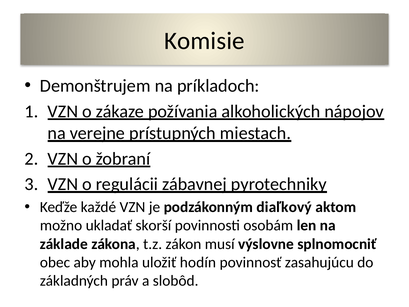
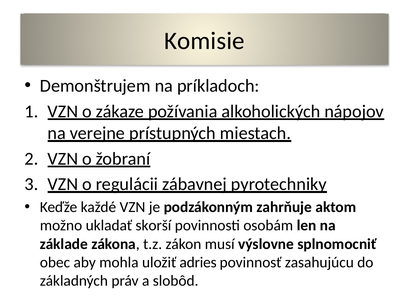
diaľkový: diaľkový -> zahrňuje (284, 207)
hodín: hodín -> adries (198, 262)
